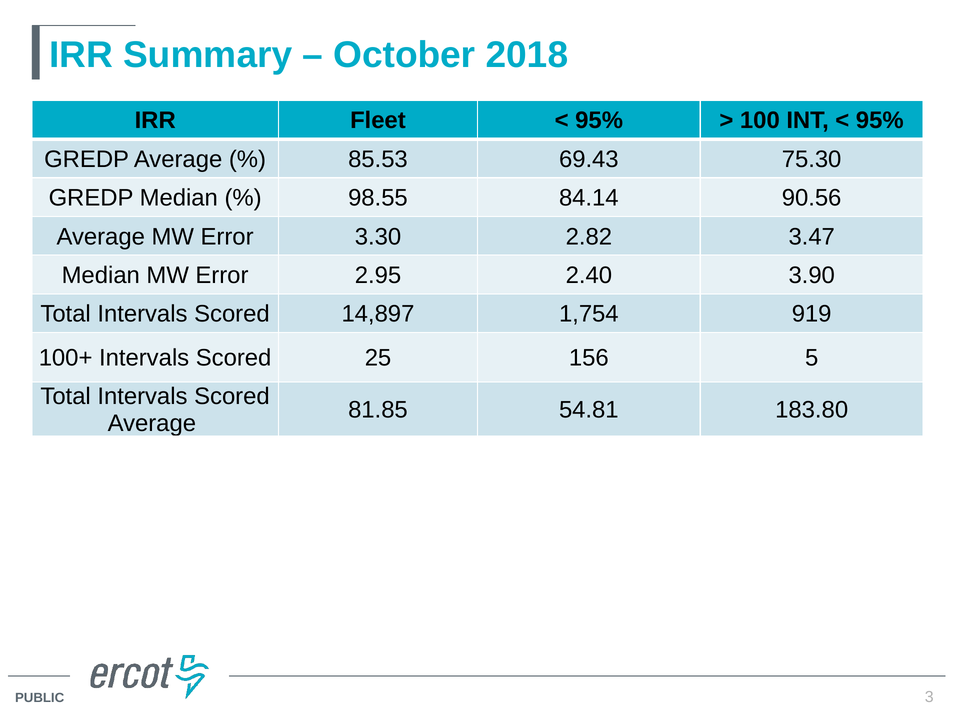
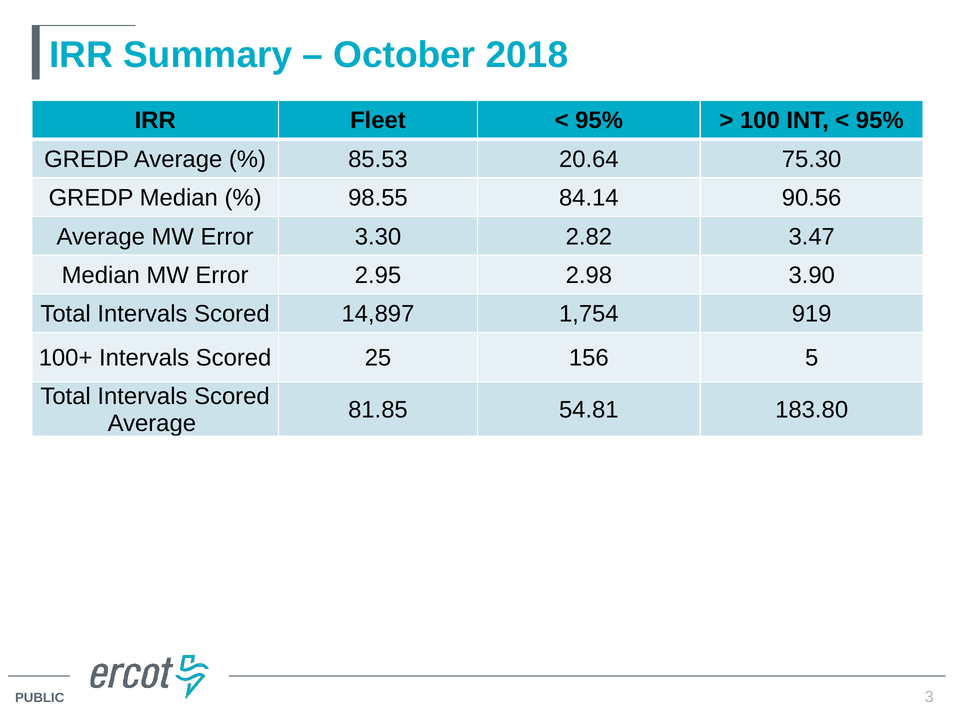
69.43: 69.43 -> 20.64 (589, 159)
2.40: 2.40 -> 2.98 (589, 276)
